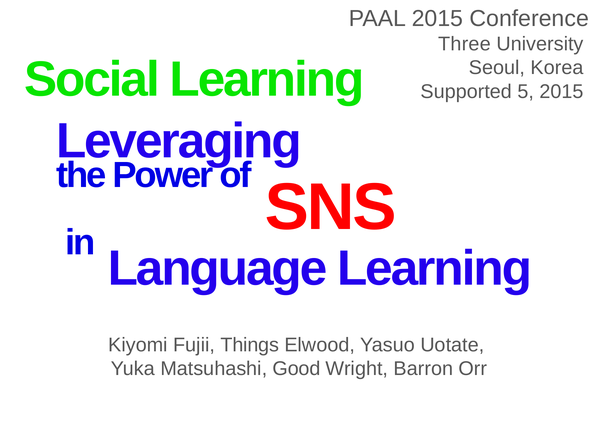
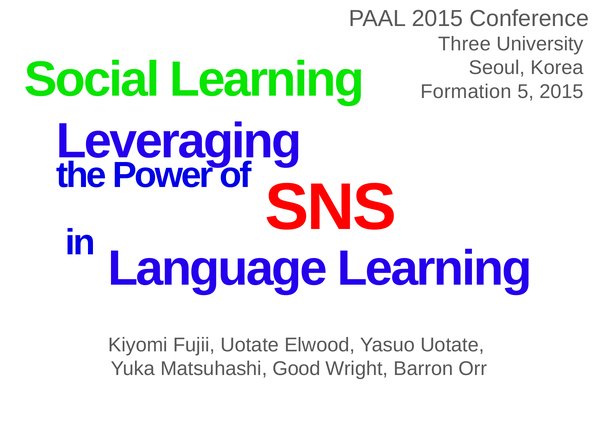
Supported: Supported -> Formation (466, 92)
Fujii Things: Things -> Uotate (250, 345)
